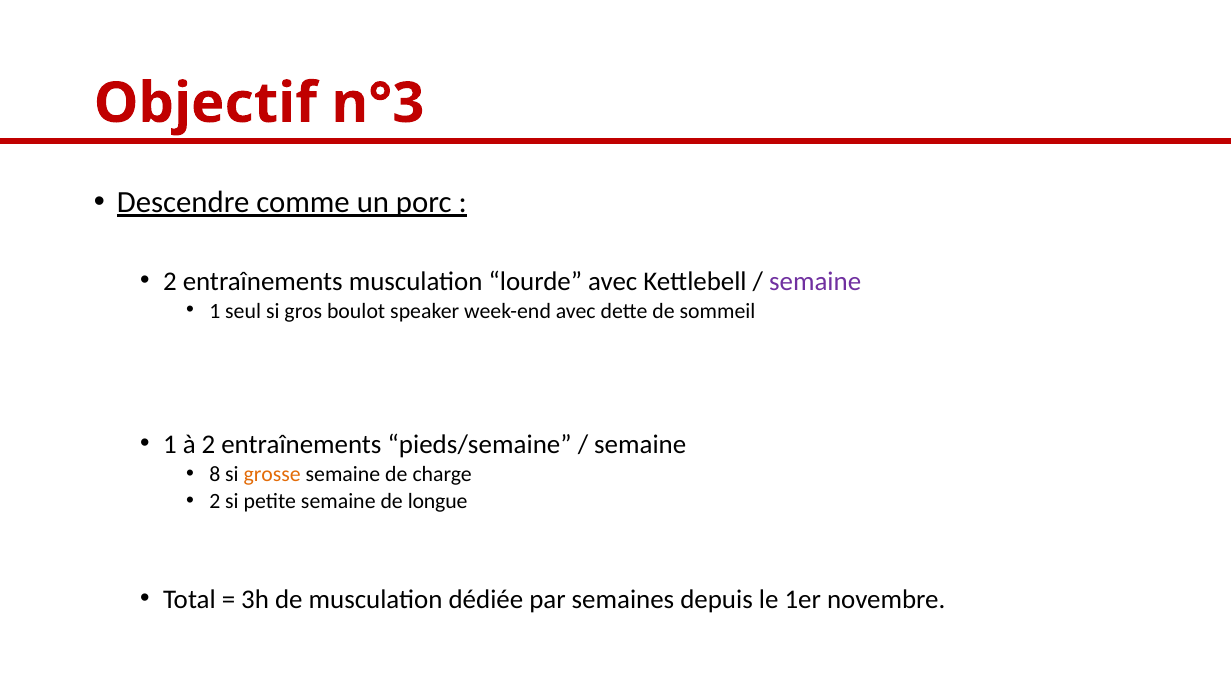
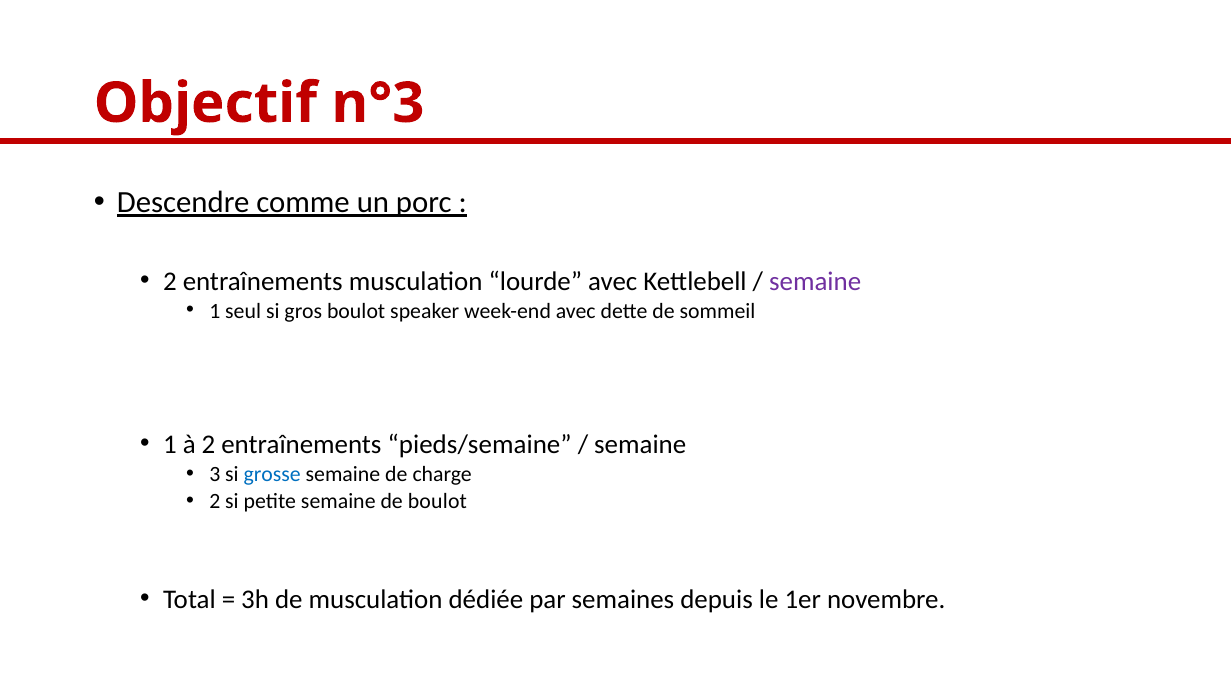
8: 8 -> 3 (215, 474)
grosse colour: orange -> blue (272, 474)
de longue: longue -> boulot (437, 501)
